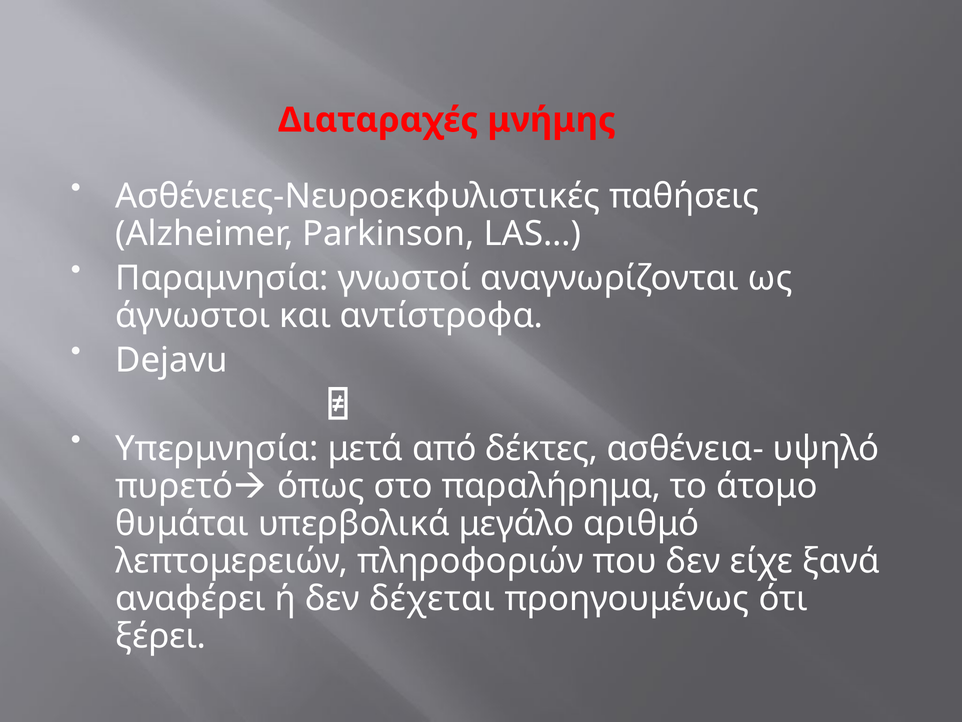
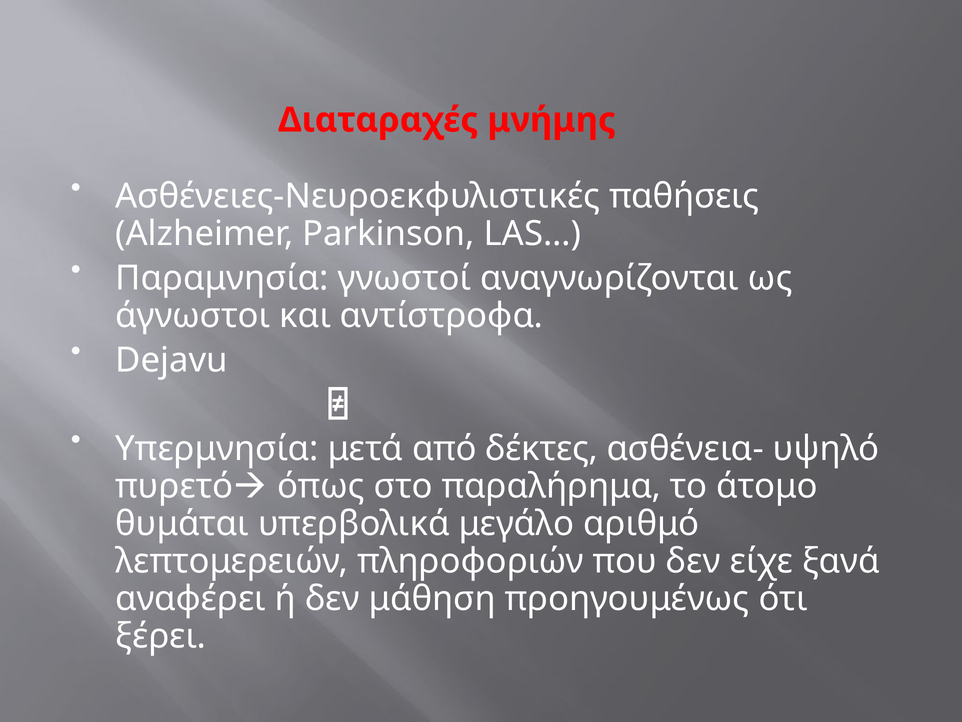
δέχεται: δέχεται -> μάθηση (432, 598)
